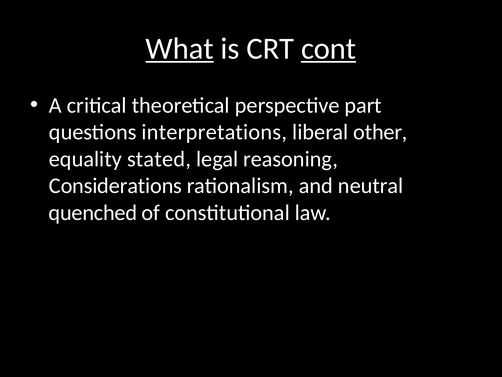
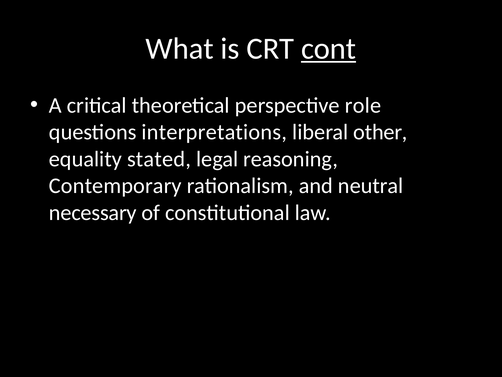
What underline: present -> none (180, 49)
part: part -> role (363, 105)
Considerations: Considerations -> Contemporary (115, 186)
quenched: quenched -> necessary (93, 212)
